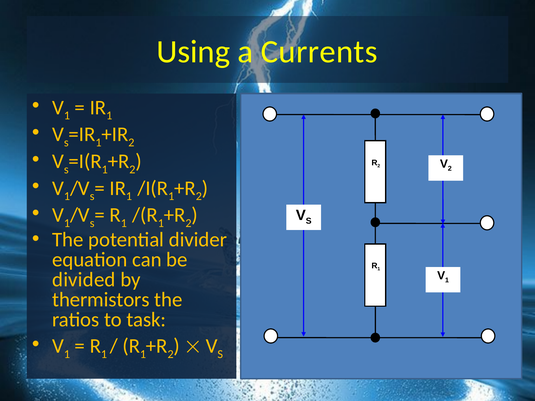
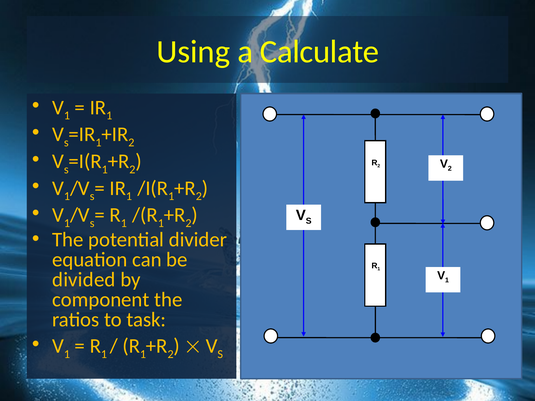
Currents: Currents -> Calculate (320, 52)
thermistors: thermistors -> component (101, 300)
